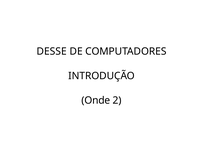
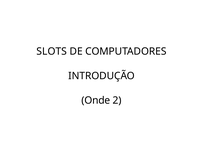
DESSE: DESSE -> SLOTS (52, 51)
